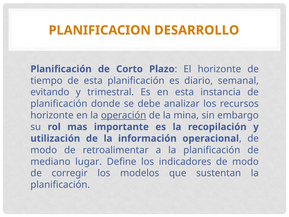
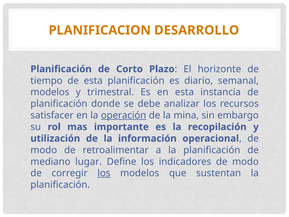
evitando: evitando -> modelos (50, 92)
horizonte: horizonte -> satisfacer (52, 115)
los underline: none -> present (104, 173)
